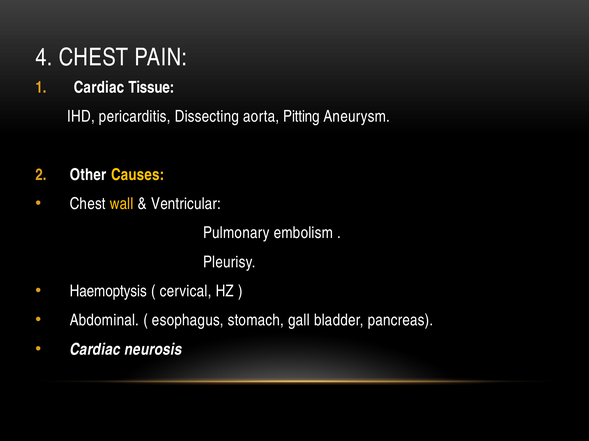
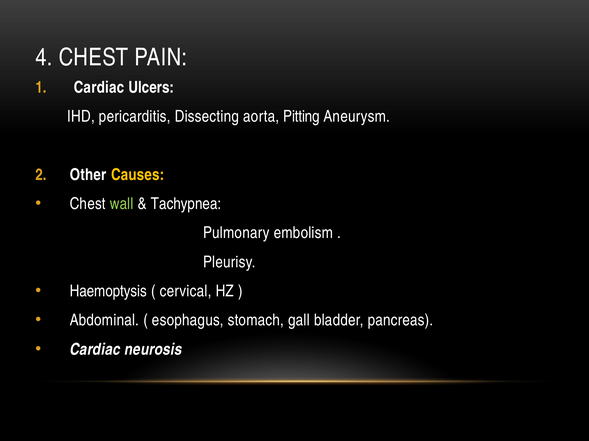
Tissue: Tissue -> Ulcers (151, 88)
wall colour: yellow -> light green (122, 204)
Ventricular: Ventricular -> Tachypnea (186, 204)
